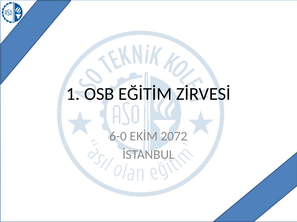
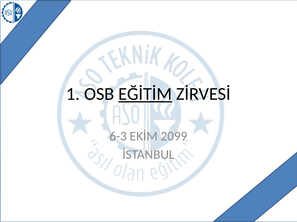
EĞİTİM underline: none -> present (145, 94)
6-0: 6-0 -> 6-3 (118, 137)
2072: 2072 -> 2099 (174, 137)
